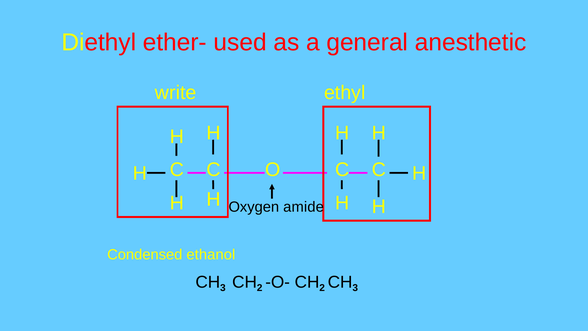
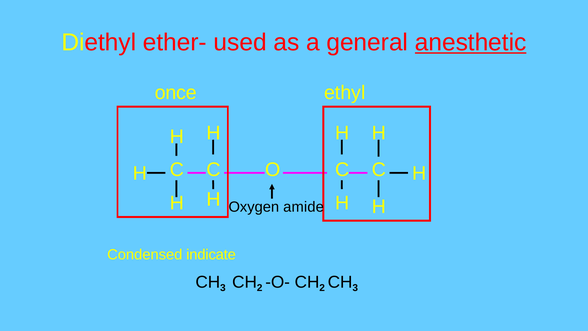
anesthetic underline: none -> present (471, 43)
write: write -> once (176, 92)
ethanol: ethanol -> indicate (211, 255)
